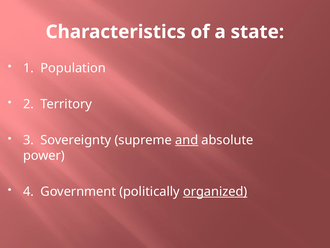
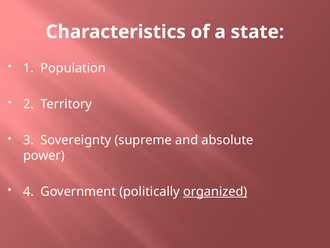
and underline: present -> none (187, 140)
